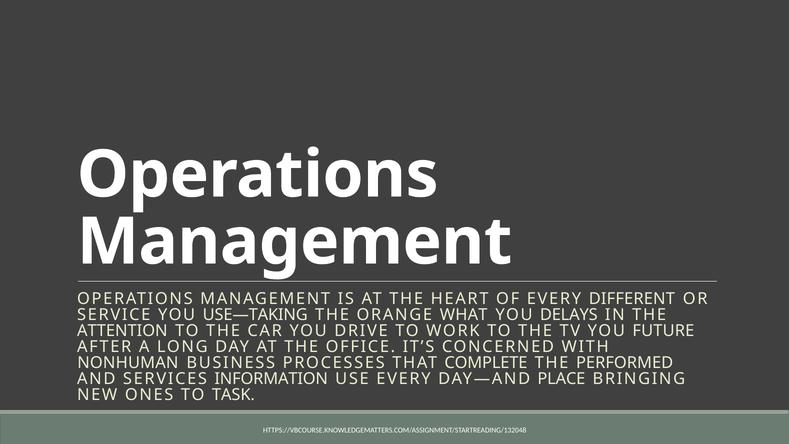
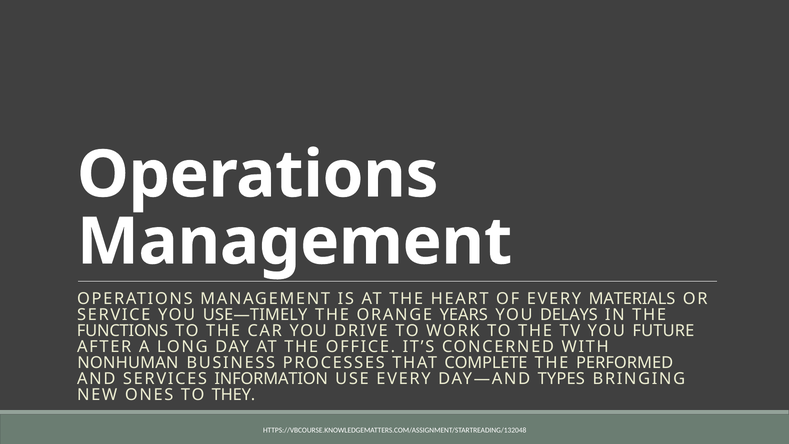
DIFFERENT: DIFFERENT -> MATERIALS (632, 299)
USE—TAKING: USE—TAKING -> USE—TIMELY (255, 315)
WHAT: WHAT -> YEARS (464, 315)
ATTENTION: ATTENTION -> FUNCTIONS (122, 331)
PLACE: PLACE -> TYPES (561, 379)
TASK: TASK -> THEY (233, 395)
